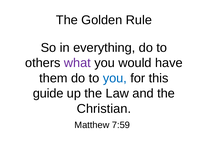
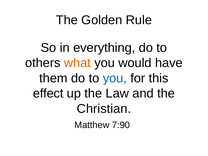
what colour: purple -> orange (77, 63)
guide: guide -> effect (48, 93)
7:59: 7:59 -> 7:90 (121, 125)
